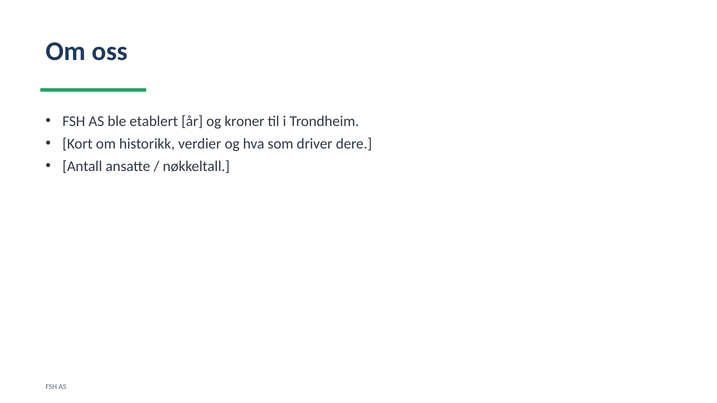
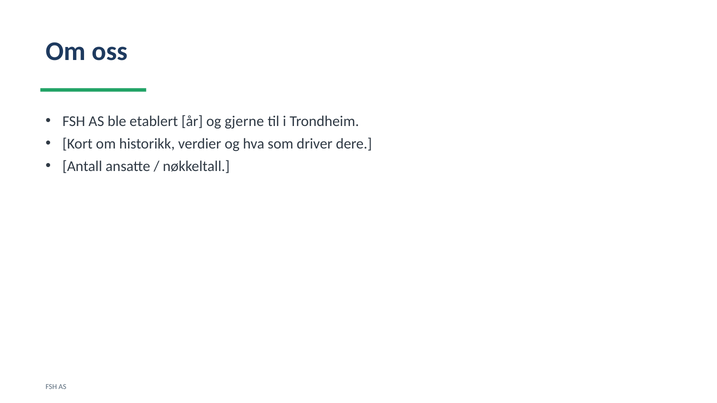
kroner: kroner -> gjerne (244, 121)
